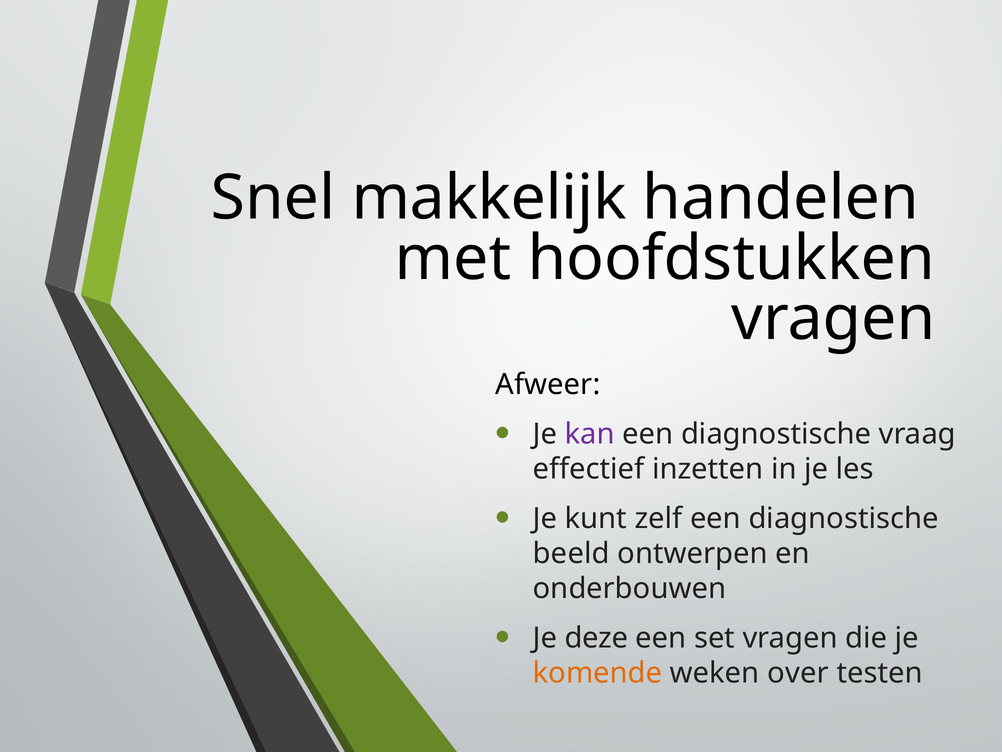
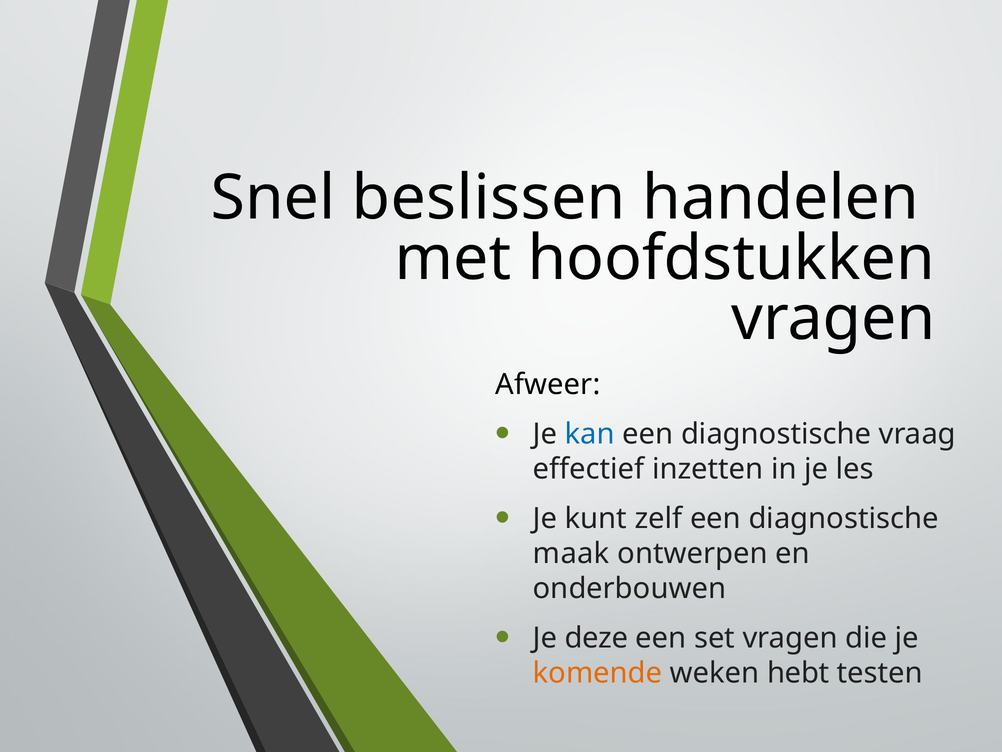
makkelijk: makkelijk -> beslissen (489, 198)
kan colour: purple -> blue (590, 434)
beeld: beeld -> maak (571, 553)
over: over -> hebt (798, 673)
